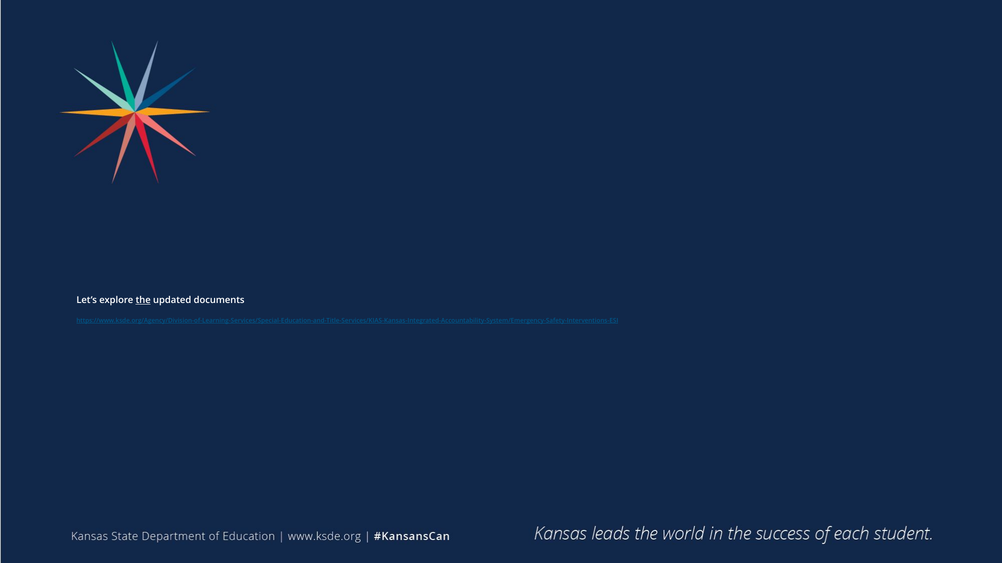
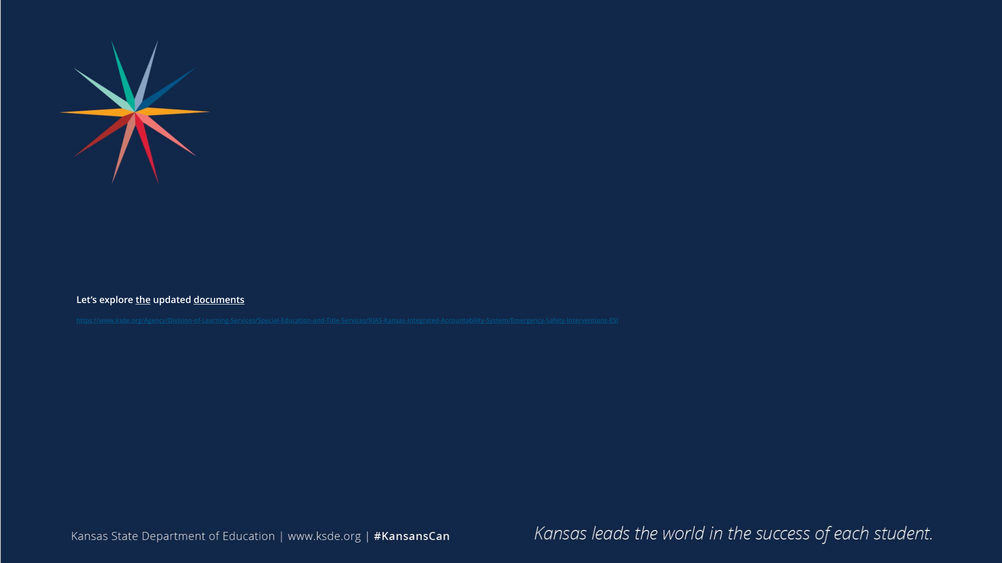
documents underline: none -> present (219, 301)
